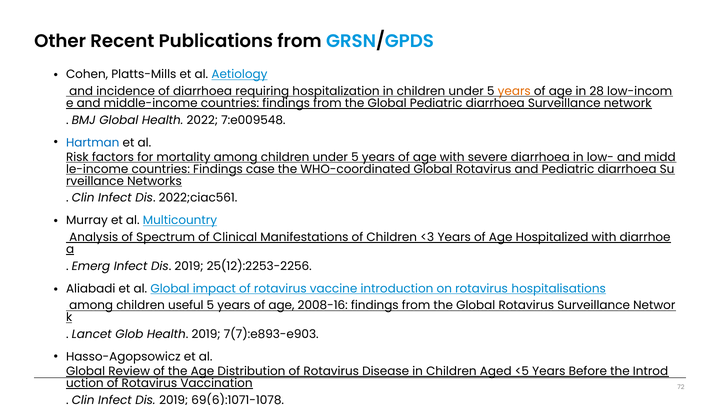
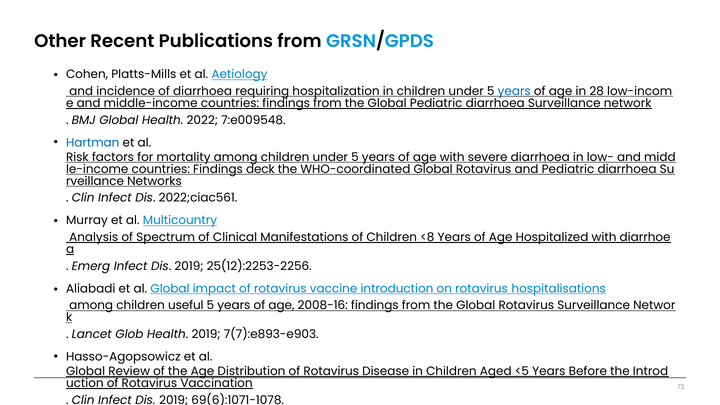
years colour: orange -> blue (514, 91)
Findings case: case -> deck (260, 169)
<3: <3 -> <8 (427, 237)
